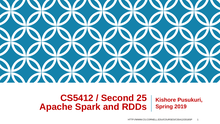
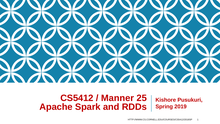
Second: Second -> Manner (118, 98)
